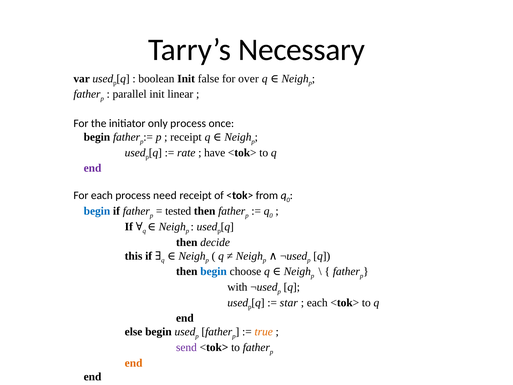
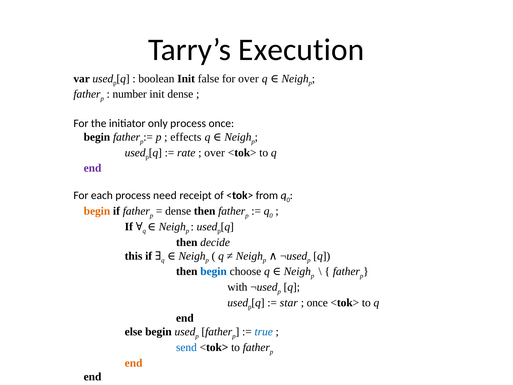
Necessary: Necessary -> Execution (301, 50)
parallel: parallel -> number (130, 94)
init linear: linear -> dense (180, 94)
receipt: receipt -> effects (186, 137)
have: have -> over (215, 153)
begin colour: blue -> orange (97, 211)
tested: tested -> dense (178, 211)
each: each -> once (317, 302)
true colour: orange -> blue (264, 332)
send colour: purple -> blue (186, 347)
